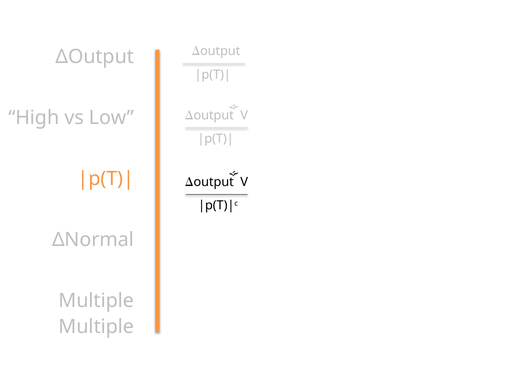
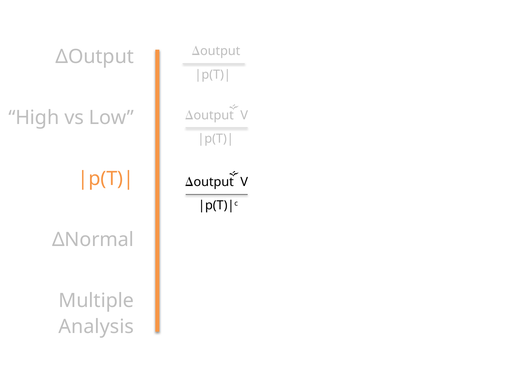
Multiple: Multiple -> Analysis (96, 327)
